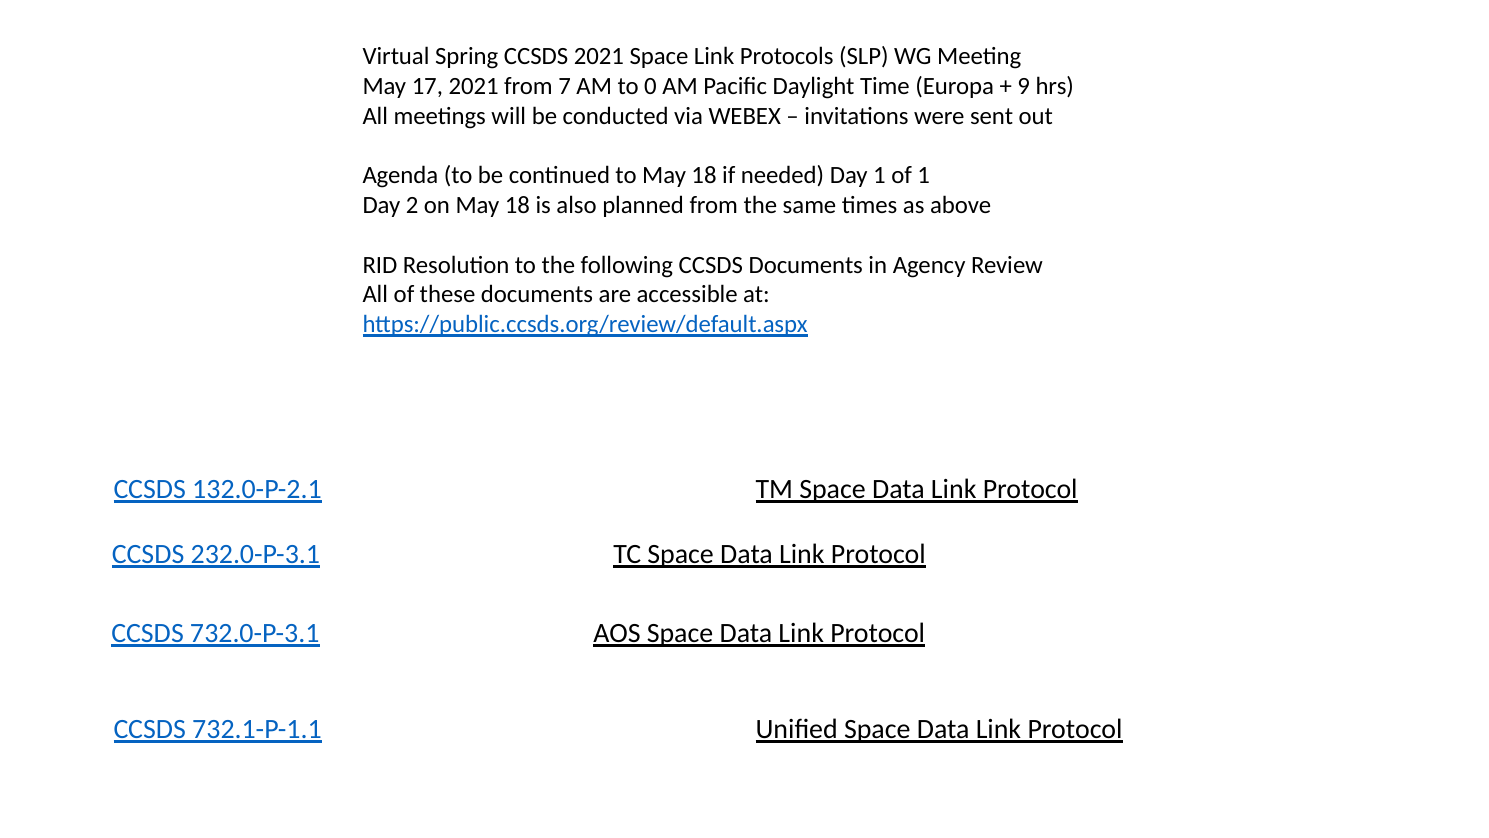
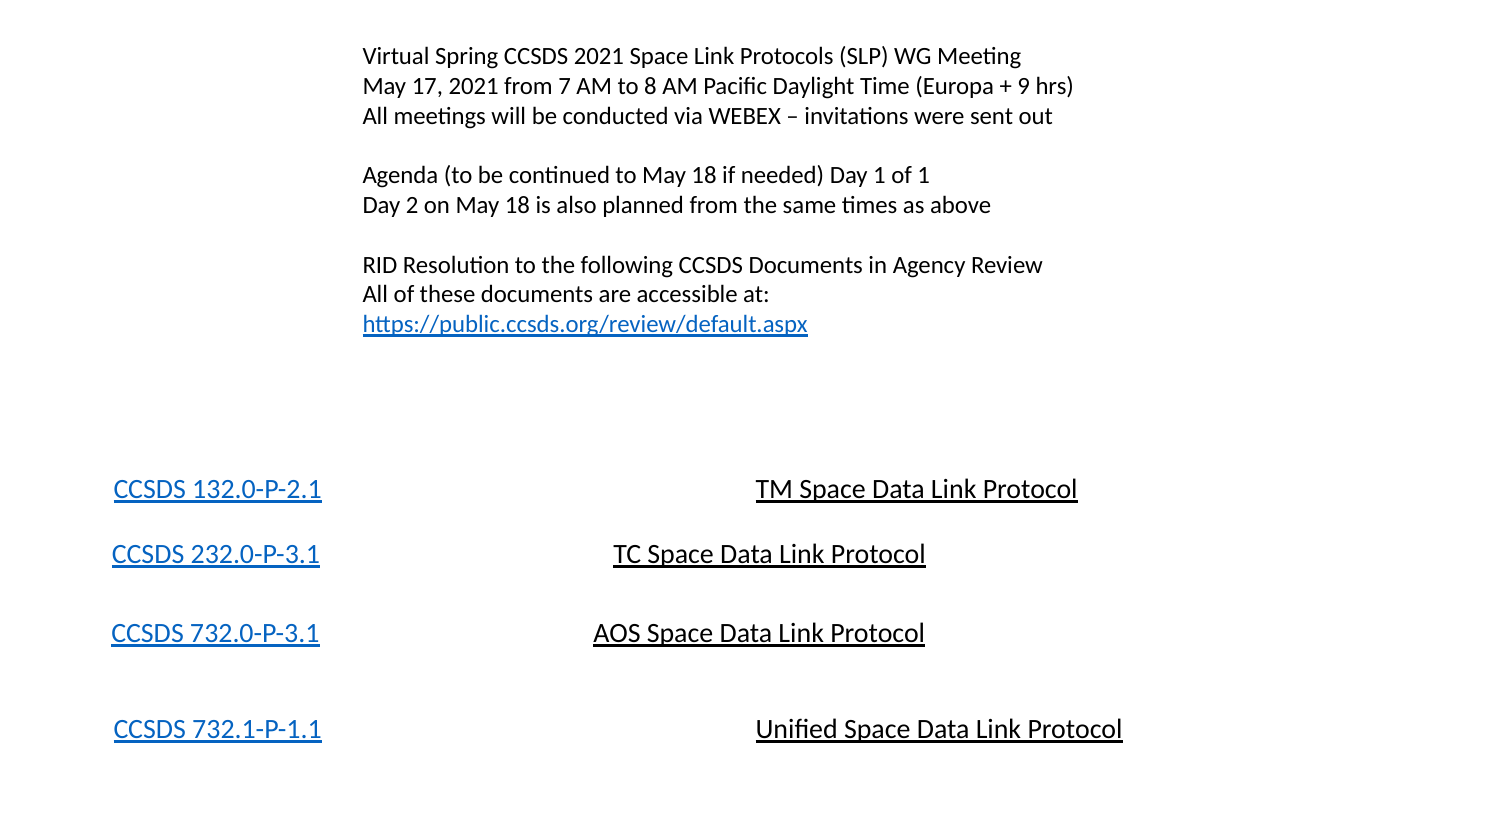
0: 0 -> 8 (650, 86)
